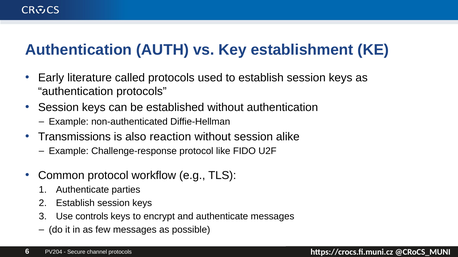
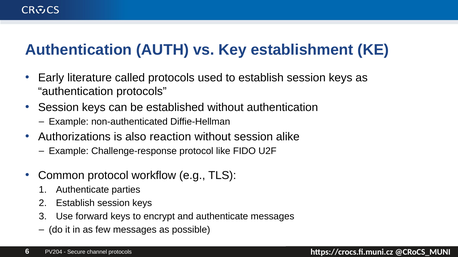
Transmissions: Transmissions -> Authorizations (74, 137)
controls: controls -> forward (92, 217)
